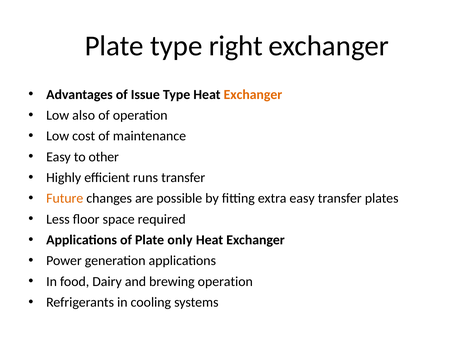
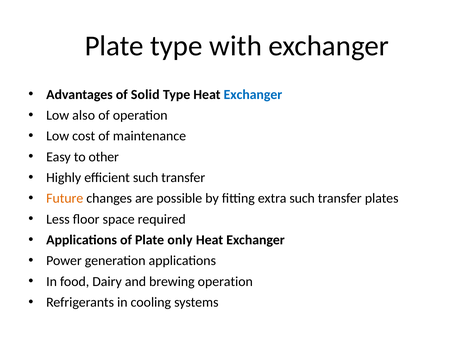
right: right -> with (236, 46)
Issue: Issue -> Solid (145, 95)
Exchanger colour: orange -> blue (253, 95)
efficient runs: runs -> such (146, 178)
extra easy: easy -> such (302, 199)
